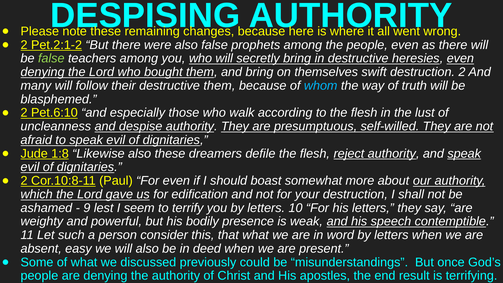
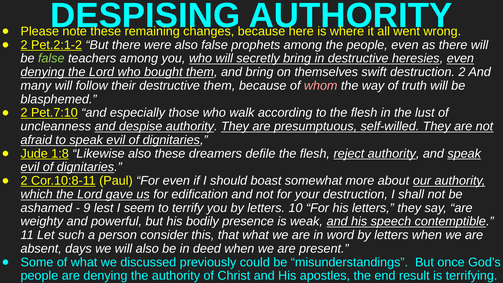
whom colour: light blue -> pink (321, 86)
Pet.6:10: Pet.6:10 -> Pet.7:10 (54, 113)
easy: easy -> days (78, 249)
